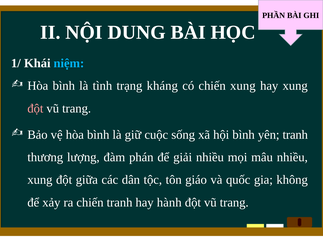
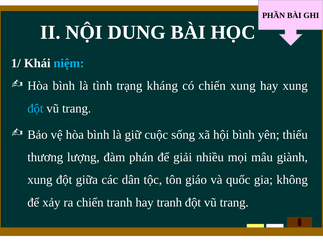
đột colour: pink -> light blue (35, 109)
yên tranh: tranh -> thiếu (295, 135)
mâu nhiều: nhiều -> giành (292, 157)
hay hành: hành -> tranh (169, 203)
